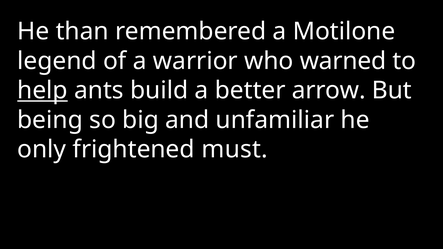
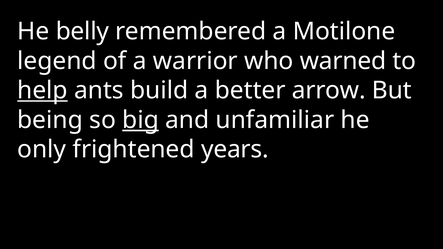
than: than -> belly (82, 32)
big underline: none -> present (141, 120)
must: must -> years (235, 150)
